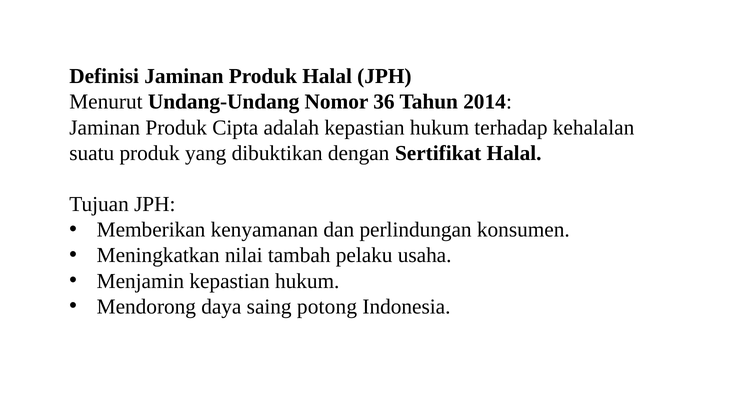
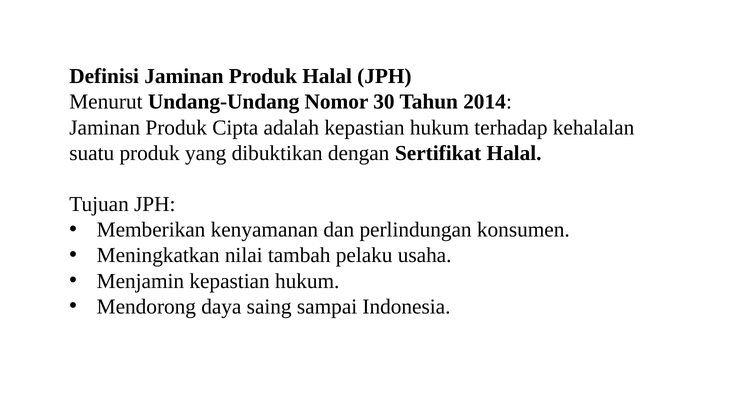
36: 36 -> 30 (384, 102)
potong: potong -> sampai (327, 307)
